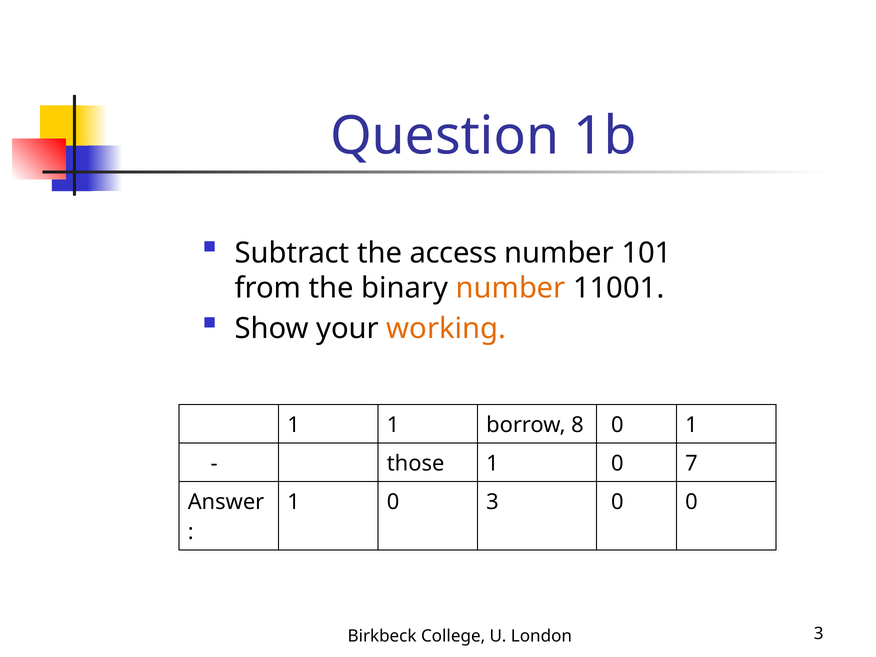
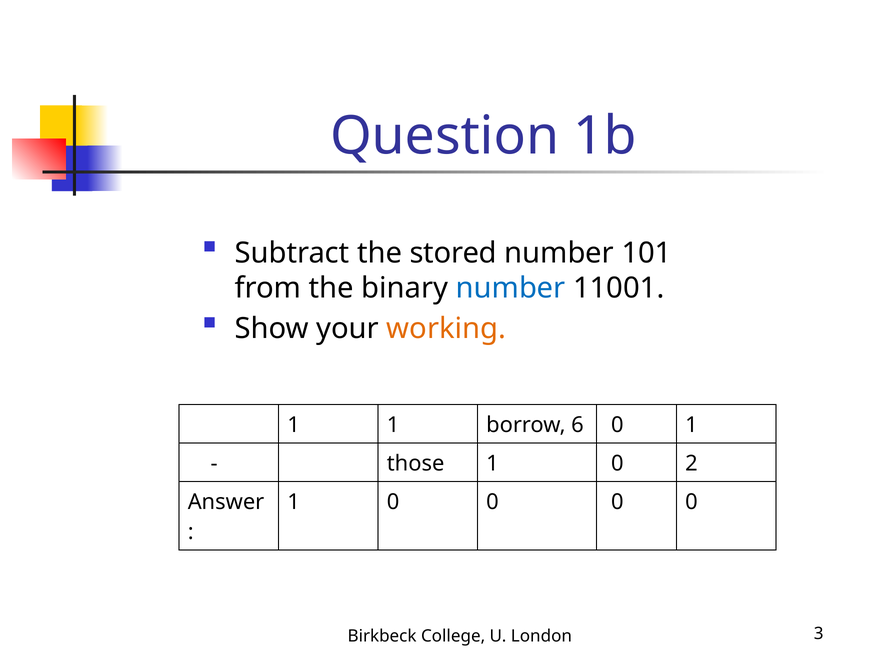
access: access -> stored (453, 253)
number colour: orange -> blue (511, 288)
8: 8 -> 6 (577, 425)
7: 7 -> 2 (692, 463)
1 0 3: 3 -> 0 (493, 502)
